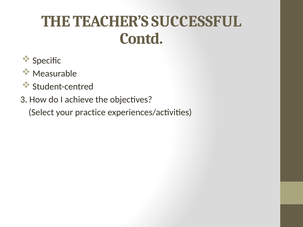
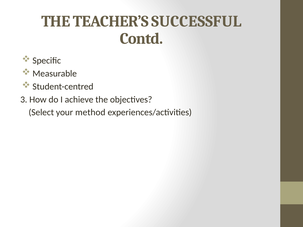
practice: practice -> method (90, 113)
